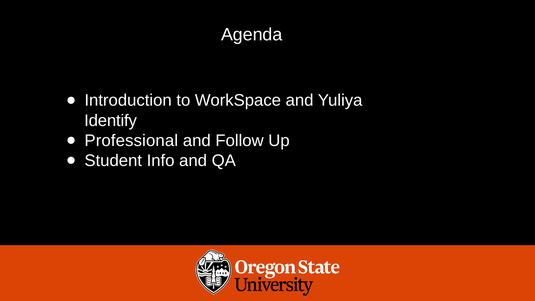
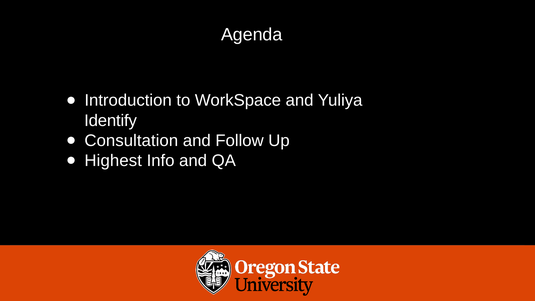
Professional: Professional -> Consultation (131, 141)
Student: Student -> Highest (113, 161)
